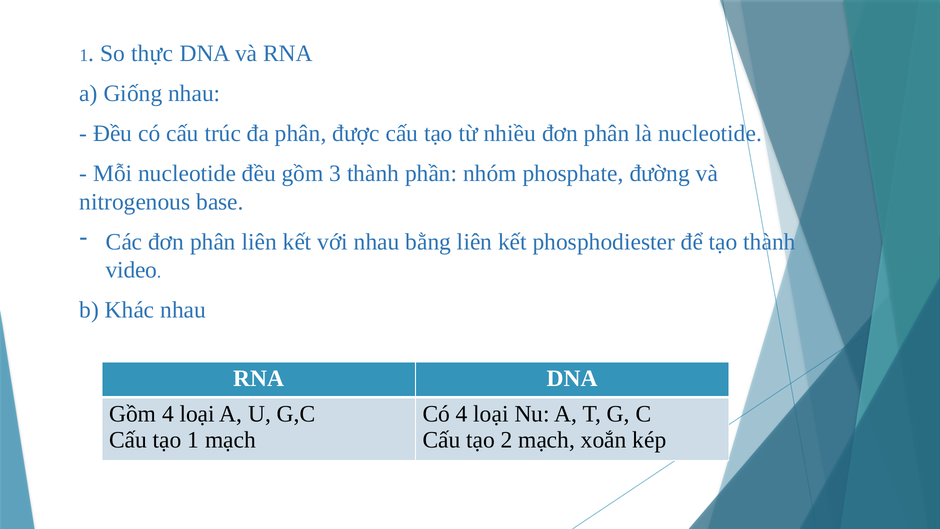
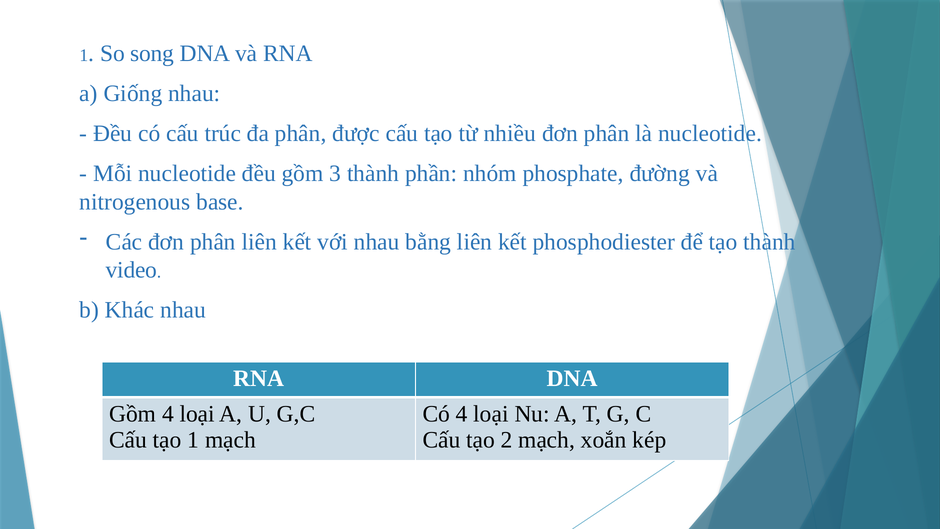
thực: thực -> song (152, 54)
